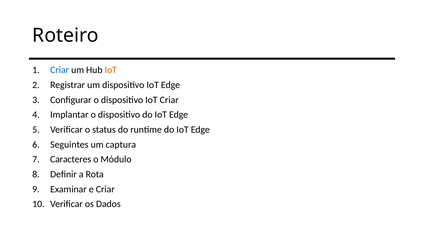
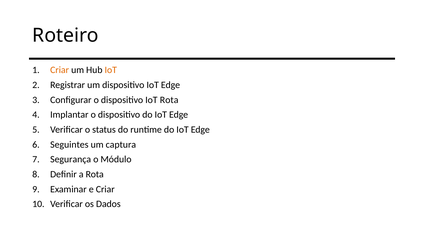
Criar colour: blue -> orange (60, 70)
IoT Criar: Criar -> Rota (169, 100)
Caracteres: Caracteres -> Segurança (71, 160)
